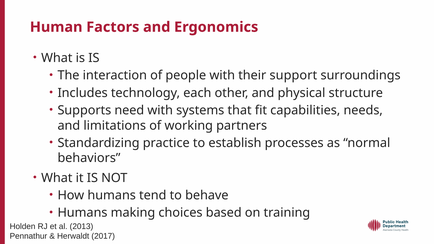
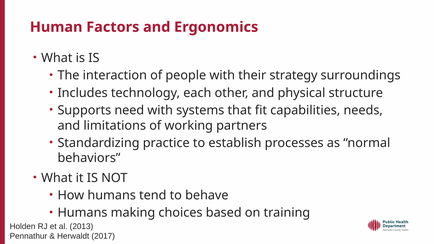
support: support -> strategy (293, 75)
